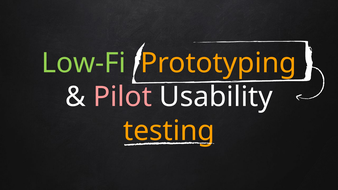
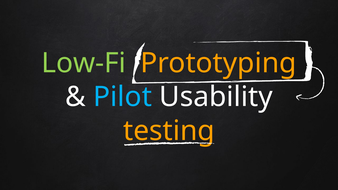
Pilot colour: pink -> light blue (123, 97)
